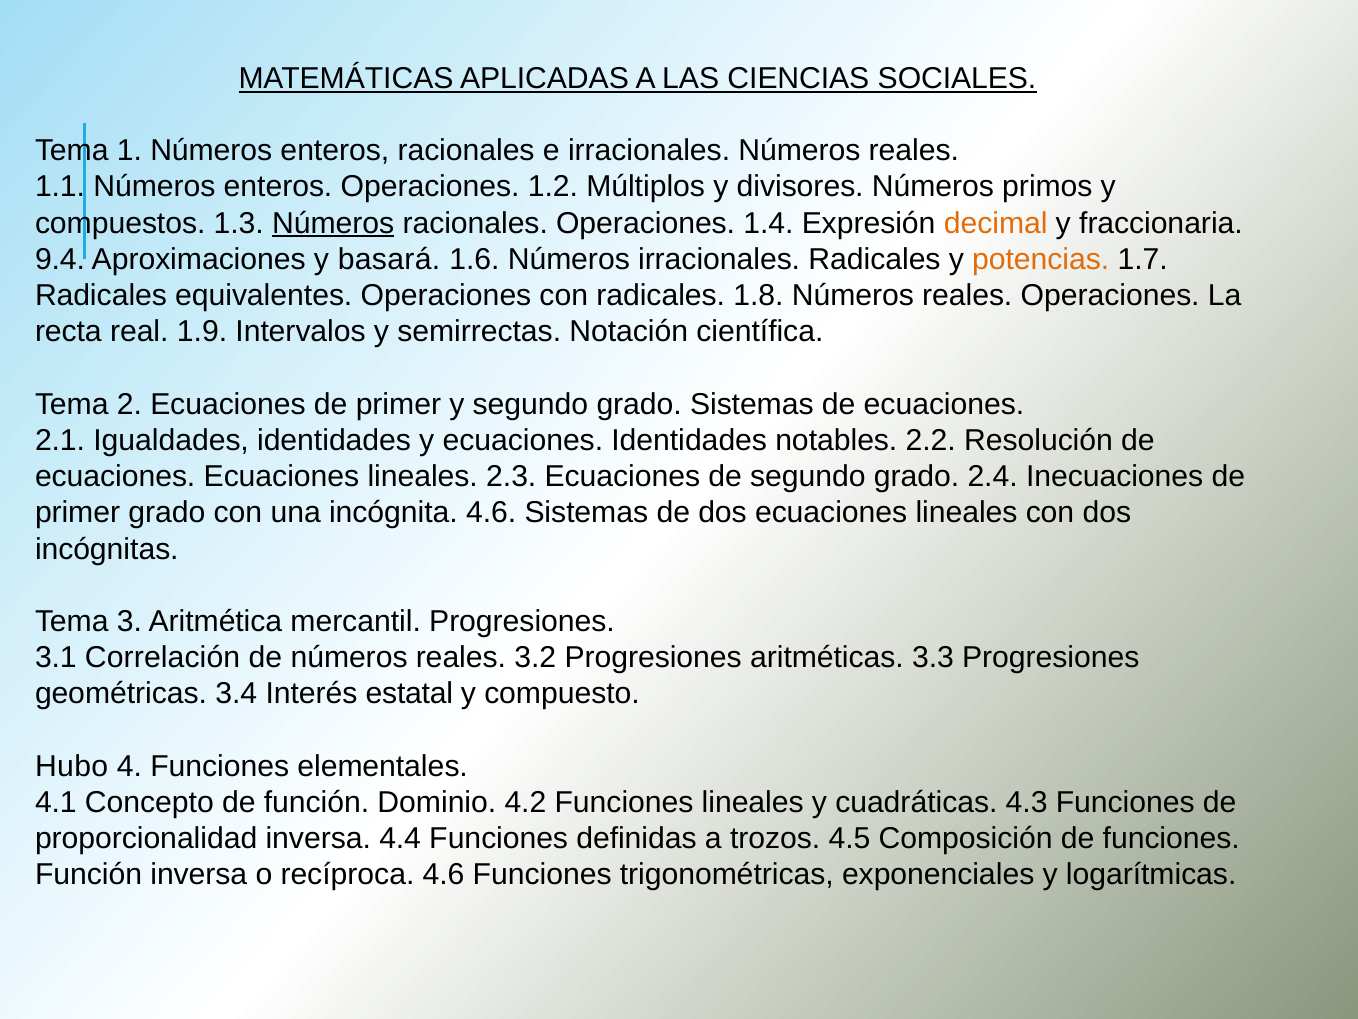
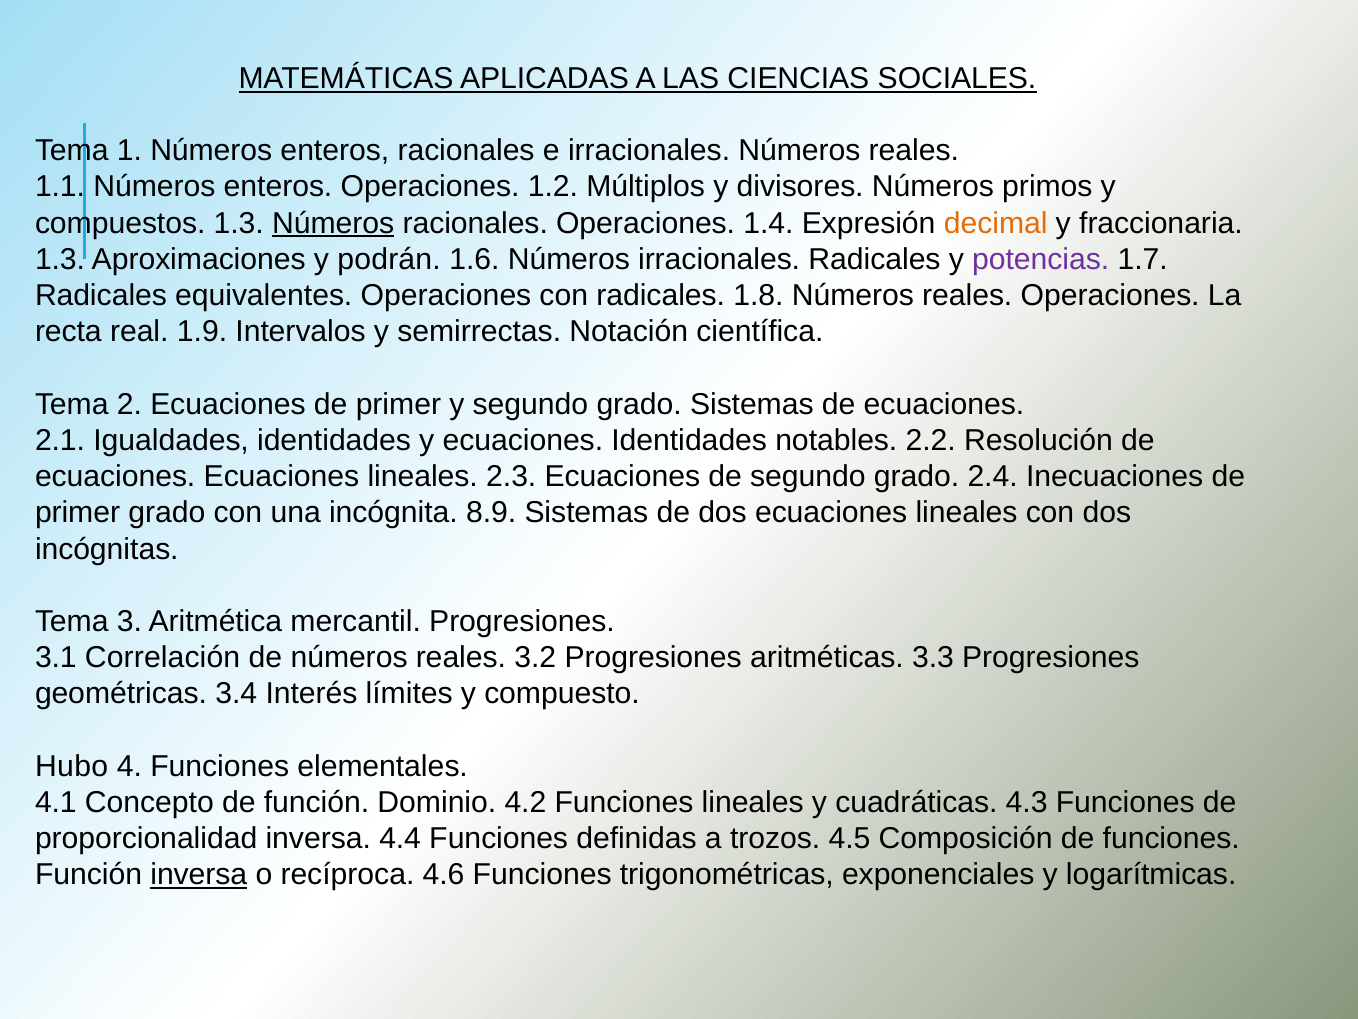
9.4: 9.4 -> 1.3 (60, 259)
basará: basará -> podrán (389, 259)
potencias colour: orange -> purple (1041, 259)
incógnita 4.6: 4.6 -> 8.9 (491, 513)
estatal: estatal -> límites (409, 694)
inversa underline: none -> present (199, 875)
